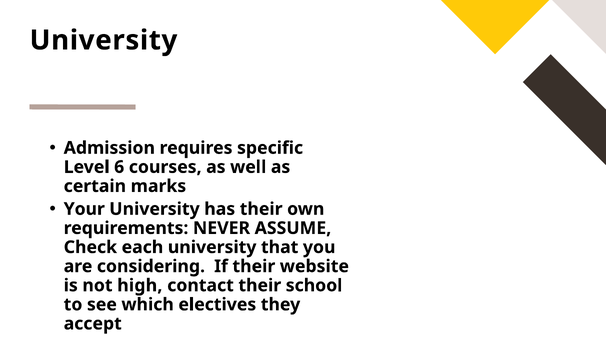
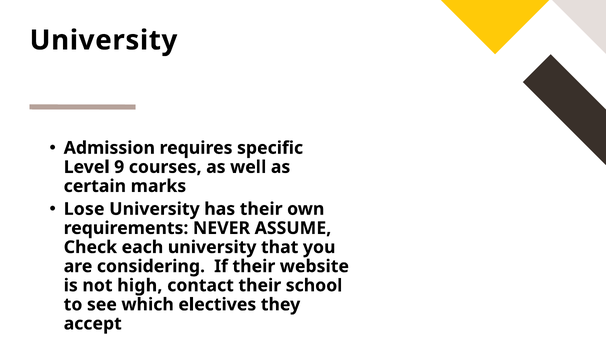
6: 6 -> 9 (119, 167)
Your: Your -> Lose (84, 209)
